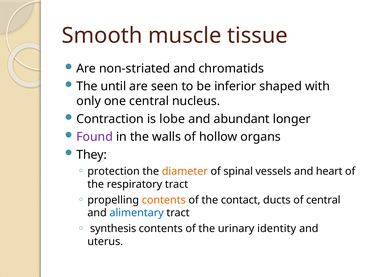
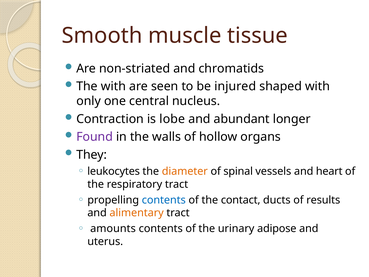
The until: until -> with (113, 86)
inferior: inferior -> injured (235, 86)
protection: protection -> leukocytes (114, 171)
contents colour: orange -> blue (164, 200)
of central: central -> results (323, 200)
alimentary colour: blue -> orange (137, 213)
synthesis: synthesis -> amounts (113, 228)
identity: identity -> adipose (277, 228)
